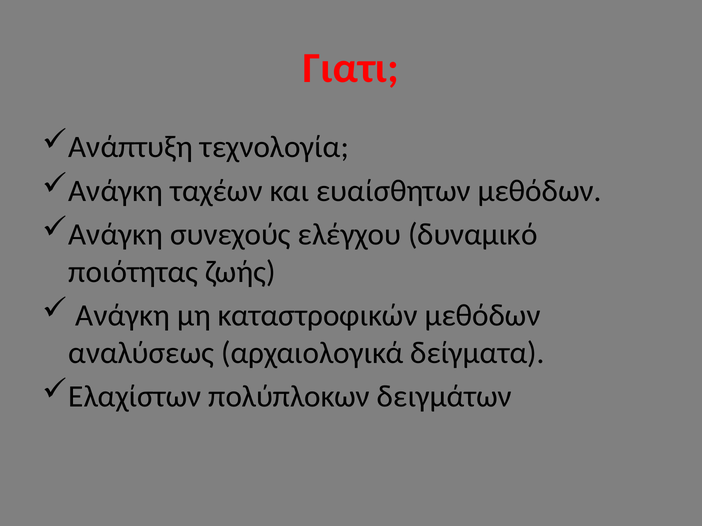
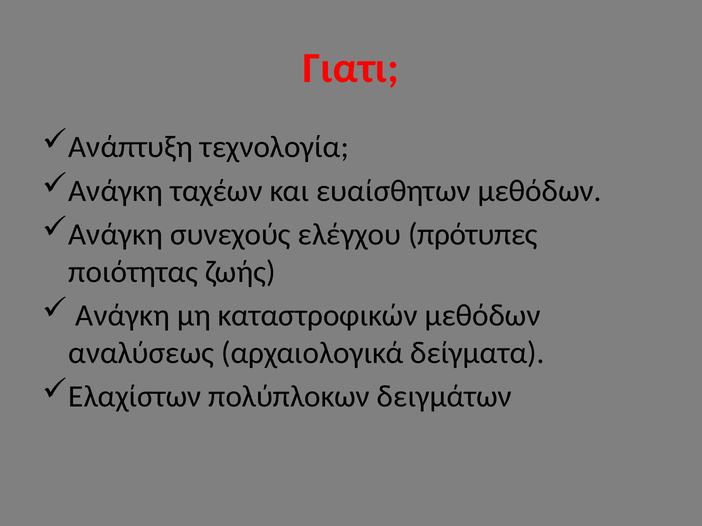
δυναμικό: δυναμικό -> πρότυπες (473, 235)
